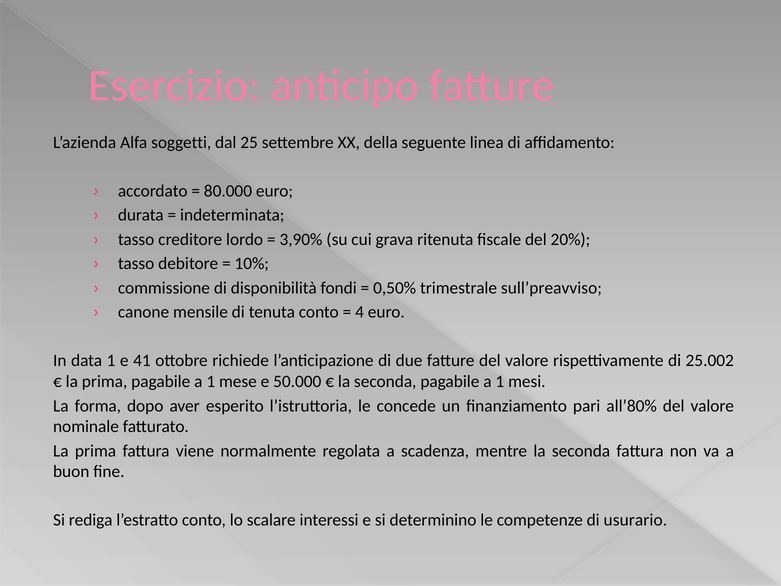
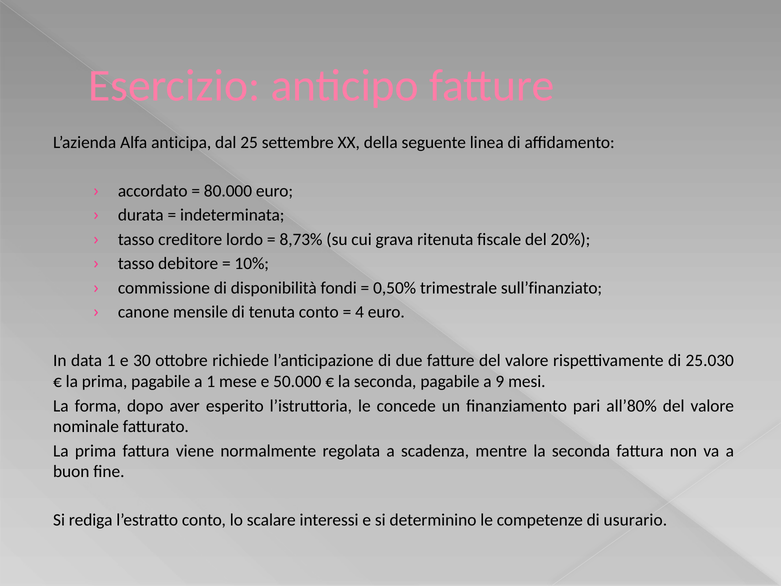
soggetti: soggetti -> anticipa (181, 142)
3,90%: 3,90% -> 8,73% (301, 239)
sull’preavviso: sull’preavviso -> sull’finanziato (552, 288)
41: 41 -> 30 (142, 361)
25.002: 25.002 -> 25.030 (710, 361)
seconda pagabile a 1: 1 -> 9 (500, 381)
